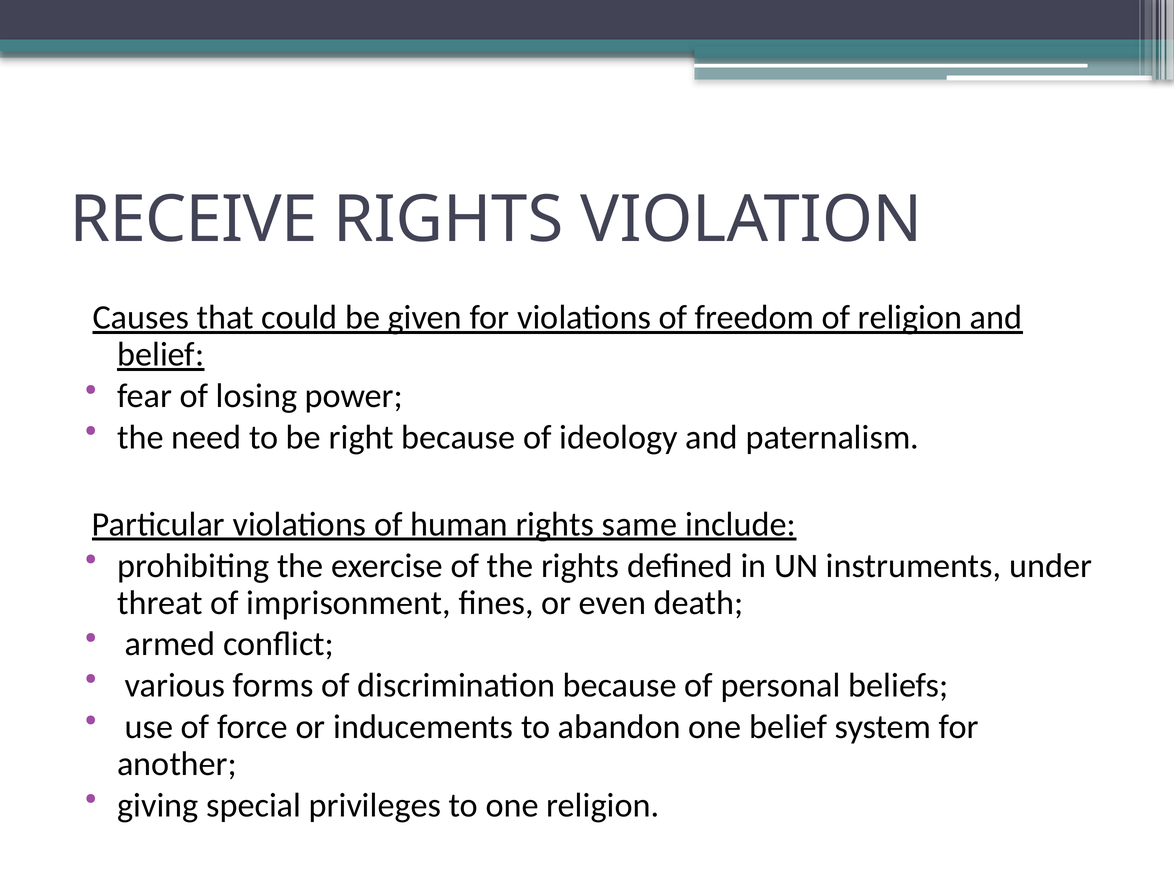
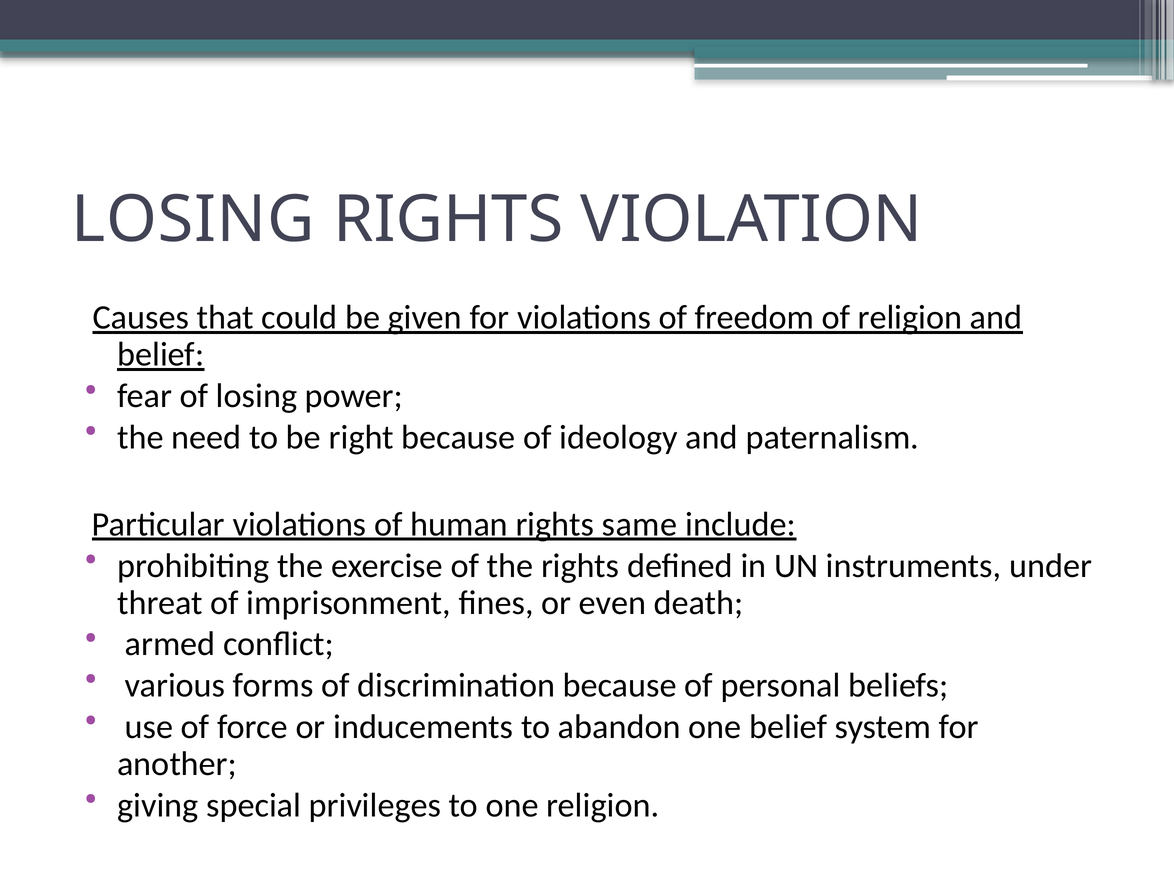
RECEIVE: RECEIVE -> LOSING (193, 220)
